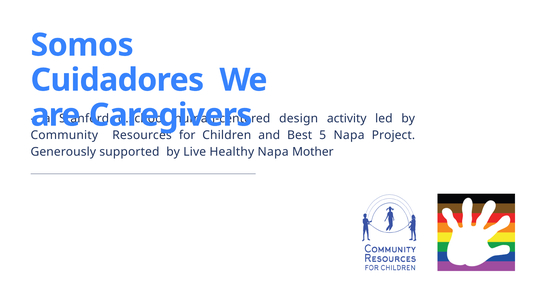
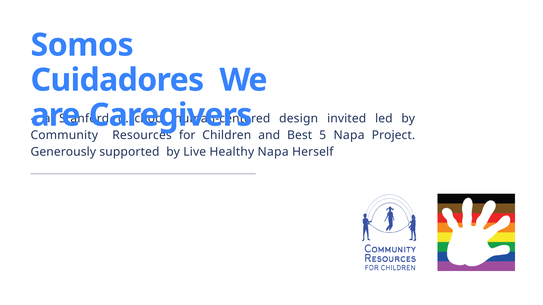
activity: activity -> invited (347, 119)
Mother: Mother -> Herself (313, 152)
